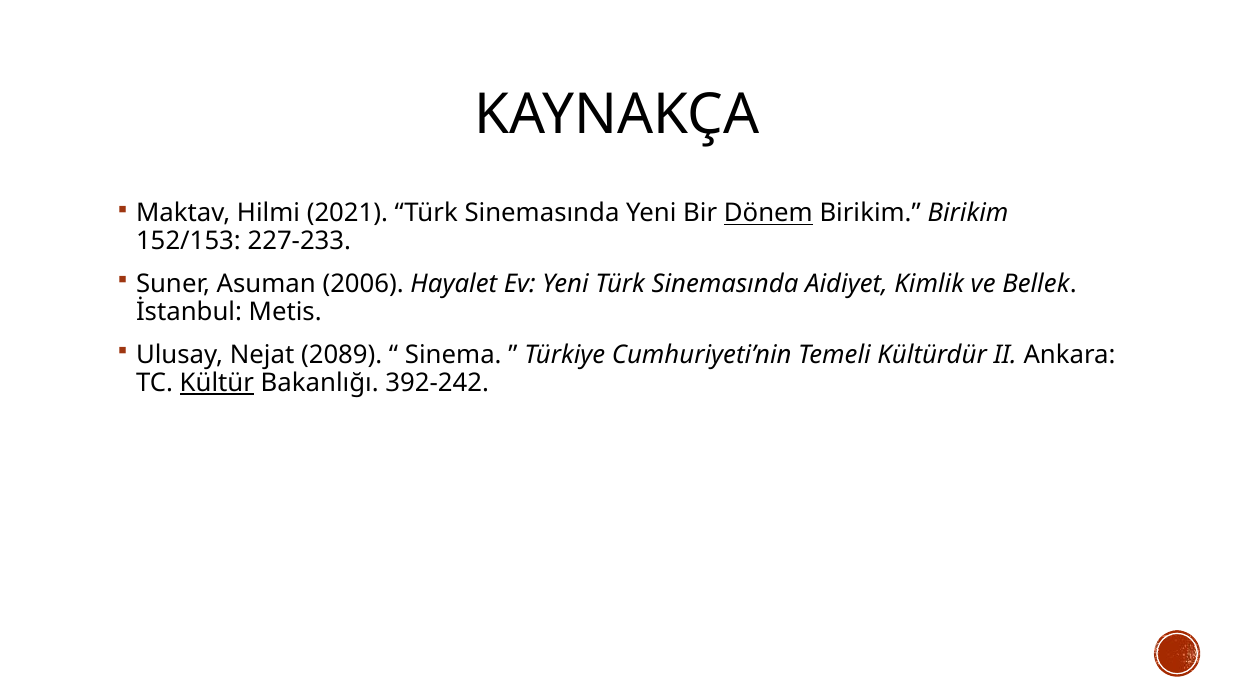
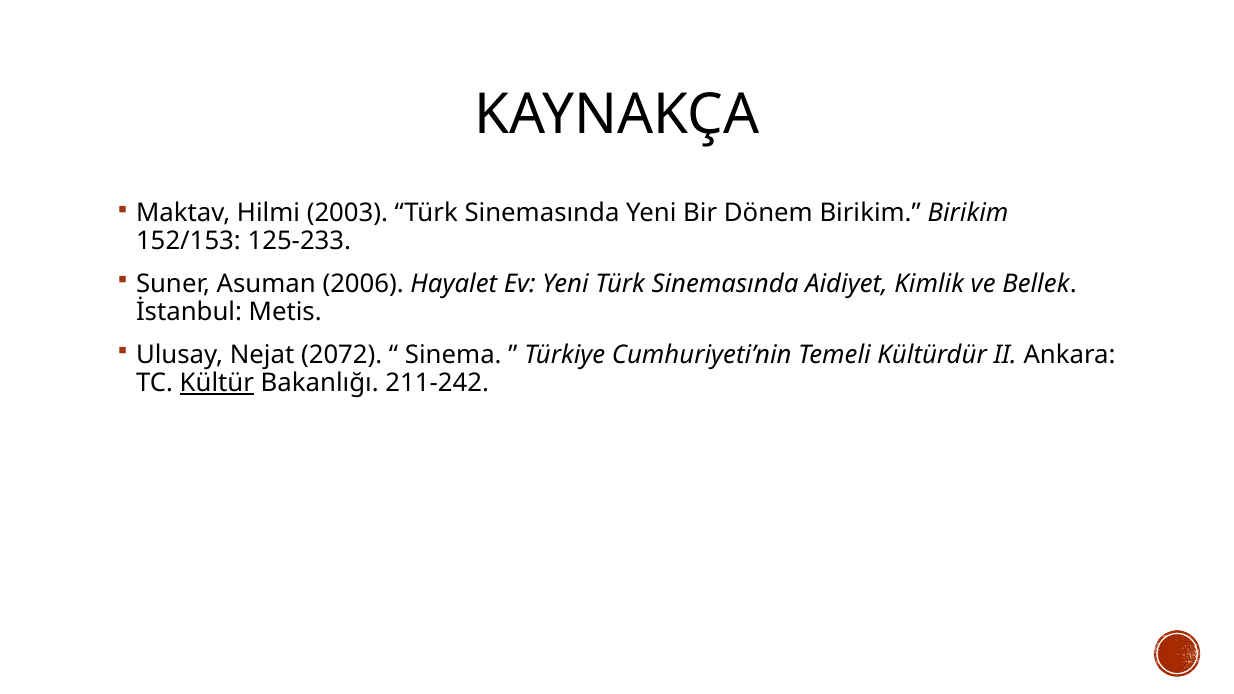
2021: 2021 -> 2003 (347, 213)
Dönem underline: present -> none (768, 213)
227-233: 227-233 -> 125-233 (299, 241)
2089: 2089 -> 2072 (342, 355)
392-242: 392-242 -> 211-242 (437, 383)
